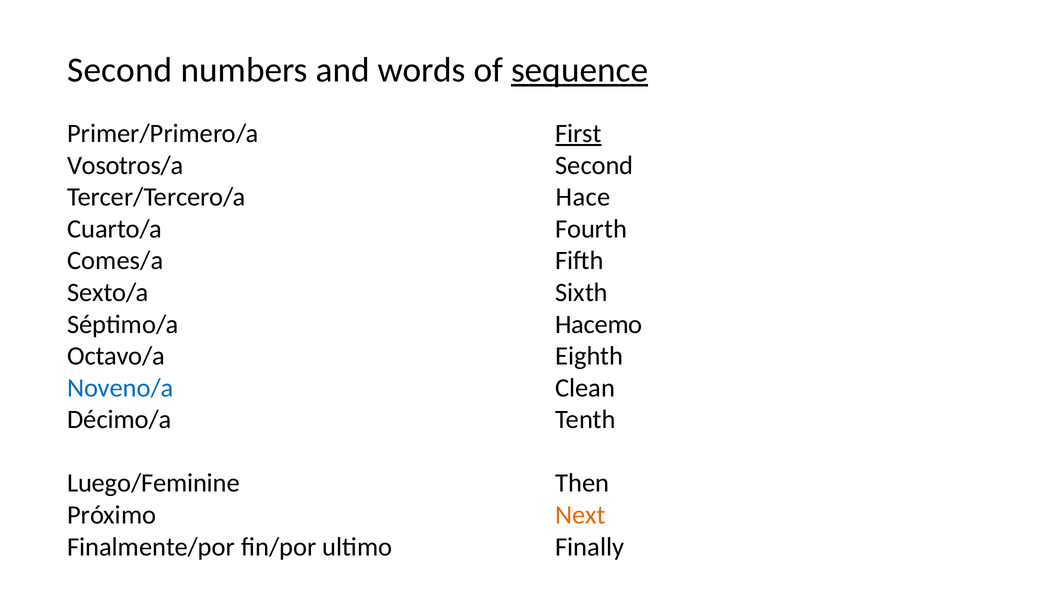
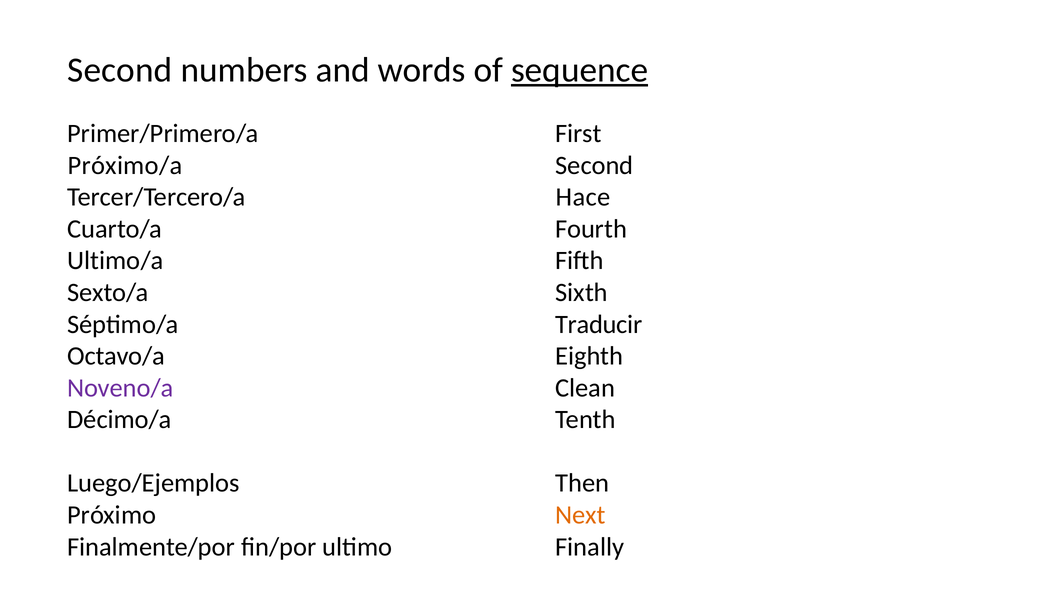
First underline: present -> none (578, 134)
Vosotros/a: Vosotros/a -> Próximo/a (125, 165)
Comes/a: Comes/a -> Ultimo/a (115, 261)
Hacemo: Hacemo -> Traducir (599, 324)
Noveno/a colour: blue -> purple (120, 388)
Luego/Feminine: Luego/Feminine -> Luego/Ejemplos (153, 483)
